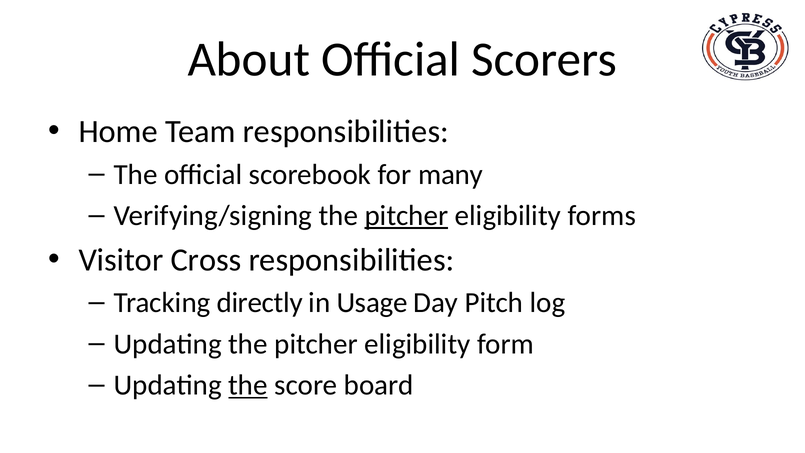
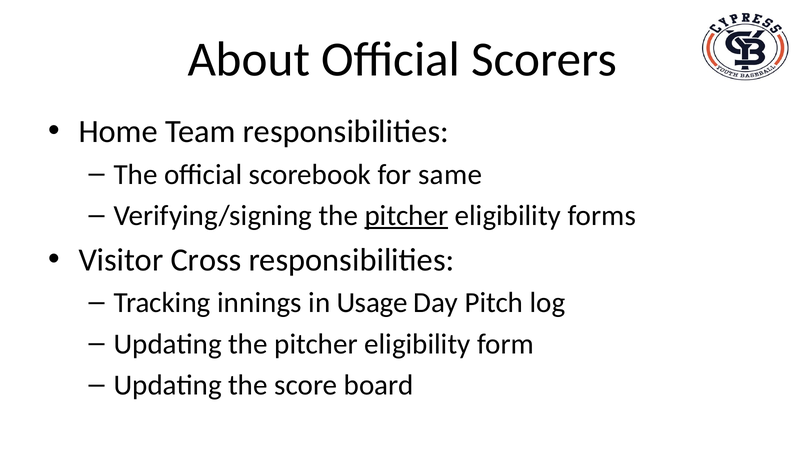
many: many -> same (450, 174)
directly: directly -> innings (259, 303)
the underline: present -> none (248, 385)
